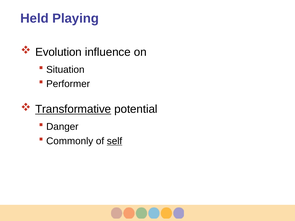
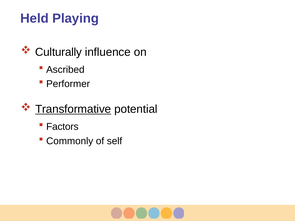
Evolution: Evolution -> Culturally (59, 52)
Situation: Situation -> Ascribed (65, 70)
Danger: Danger -> Factors (62, 127)
self underline: present -> none (115, 141)
